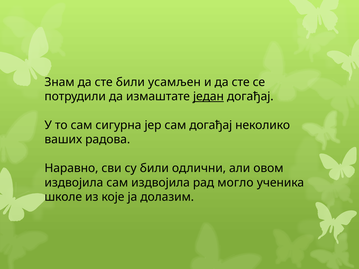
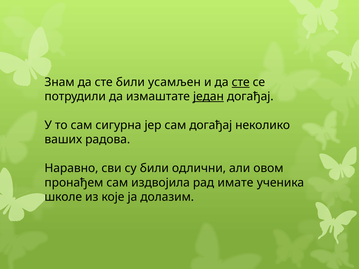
сте underline: none -> present (241, 82)
издвојила: издвојила -> пронађем (74, 183)
могло: могло -> имате (235, 183)
